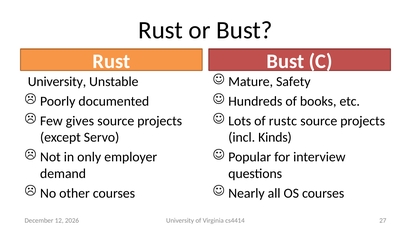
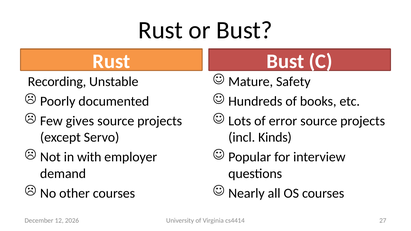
University: University -> Recording (57, 82)
rustc: rustc -> error (283, 121)
only: only -> with (89, 157)
